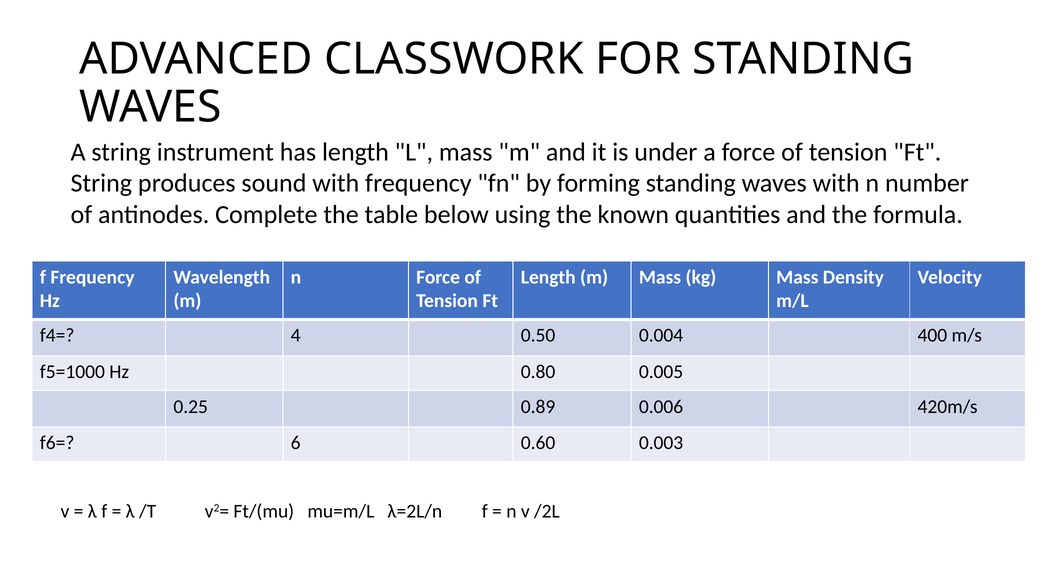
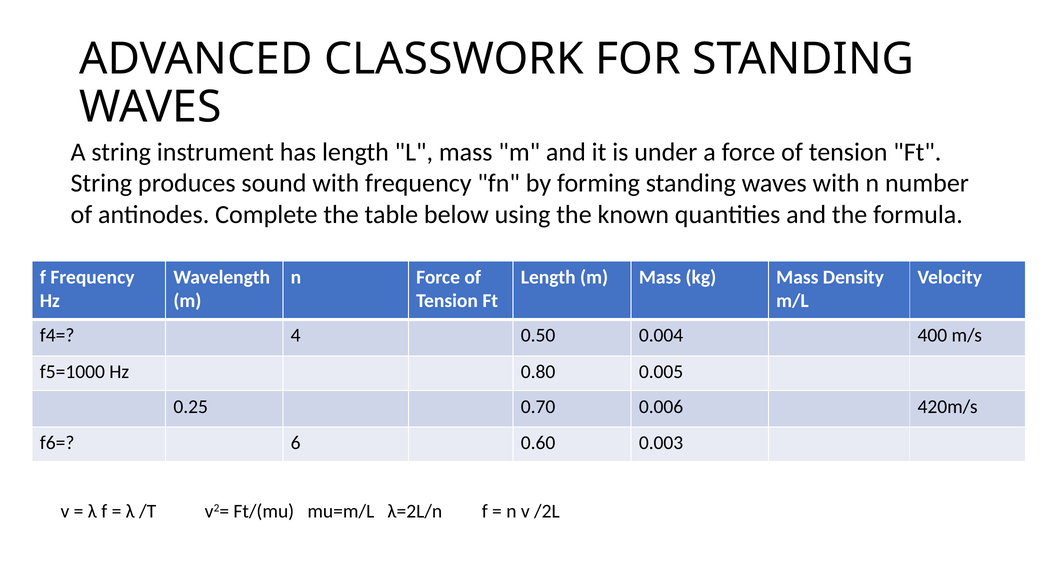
0.89: 0.89 -> 0.70 (538, 407)
